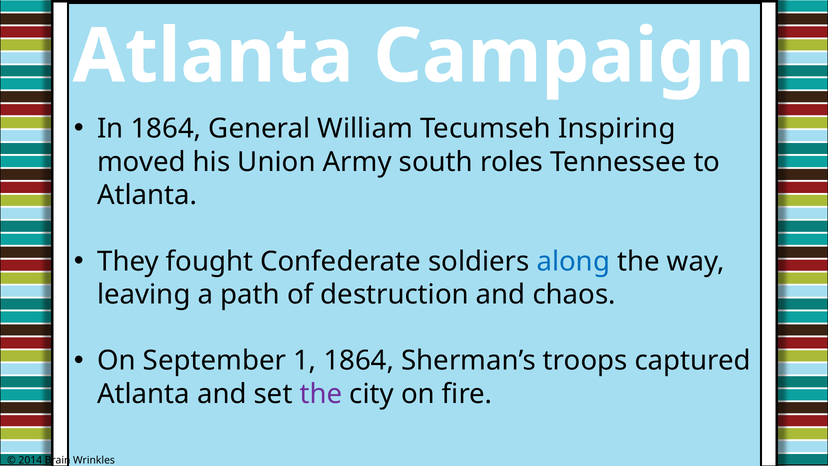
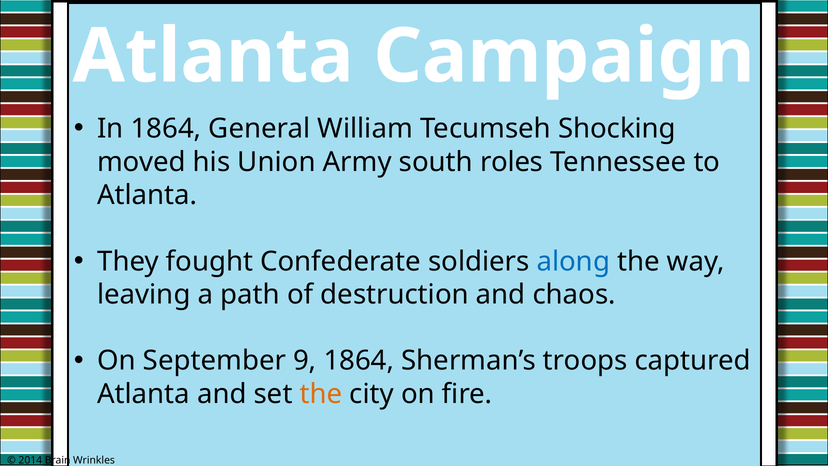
Inspiring: Inspiring -> Shocking (617, 129)
1: 1 -> 9 (305, 361)
the colour: purple -> orange (321, 394)
